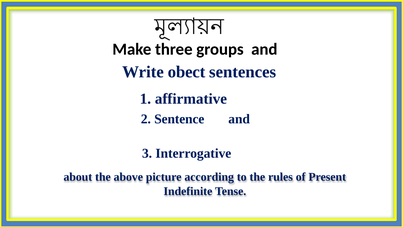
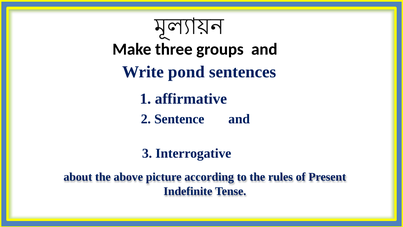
obect: obect -> pond (186, 72)
